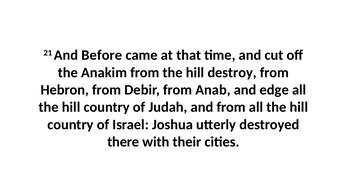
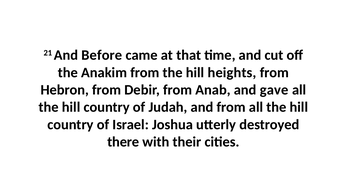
destroy: destroy -> heights (232, 73)
edge: edge -> gave (274, 90)
